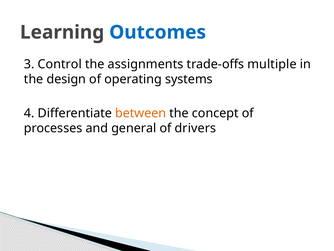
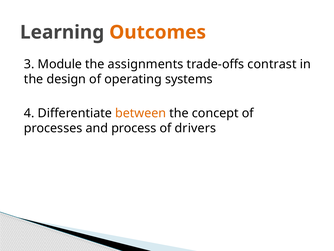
Outcomes colour: blue -> orange (158, 32)
Control: Control -> Module (60, 64)
multiple: multiple -> contrast (272, 64)
general: general -> process (134, 128)
